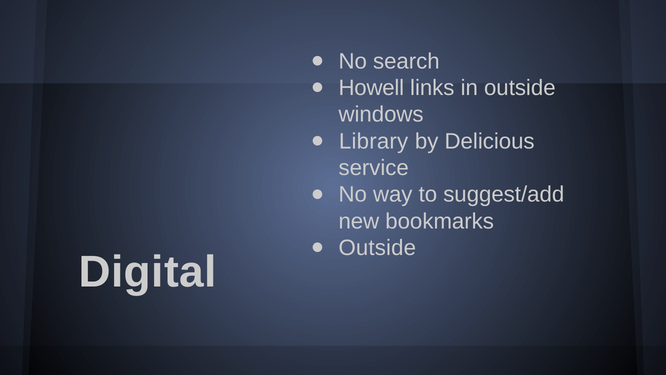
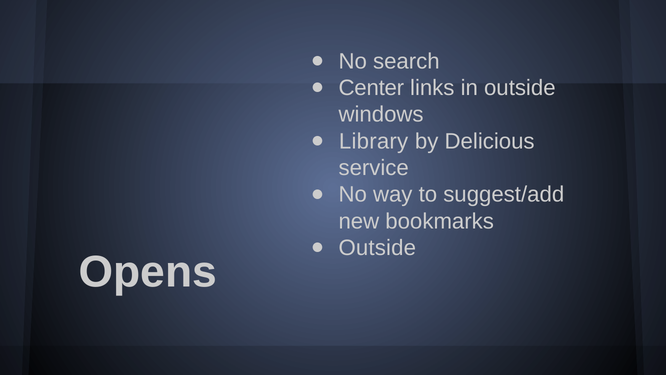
Howell: Howell -> Center (371, 88)
Digital: Digital -> Opens (148, 272)
